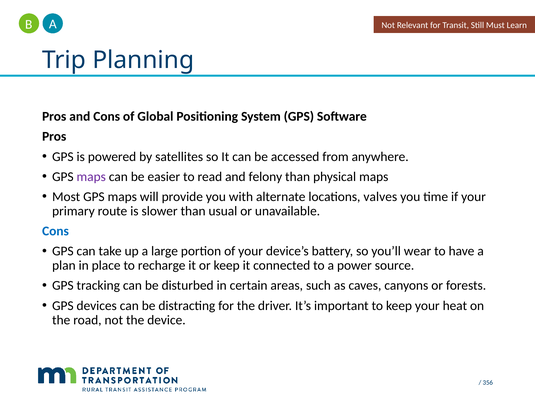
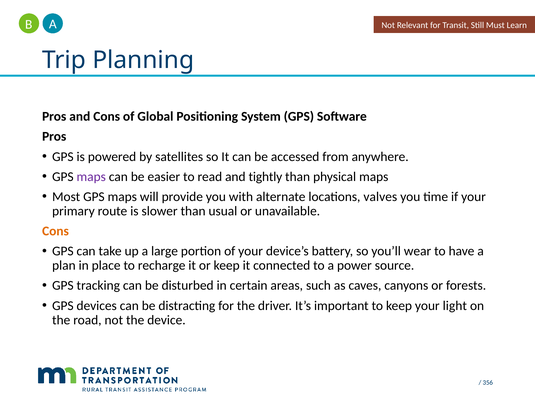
felony: felony -> tightly (265, 177)
Cons colour: blue -> orange (55, 231)
heat: heat -> light (455, 306)
